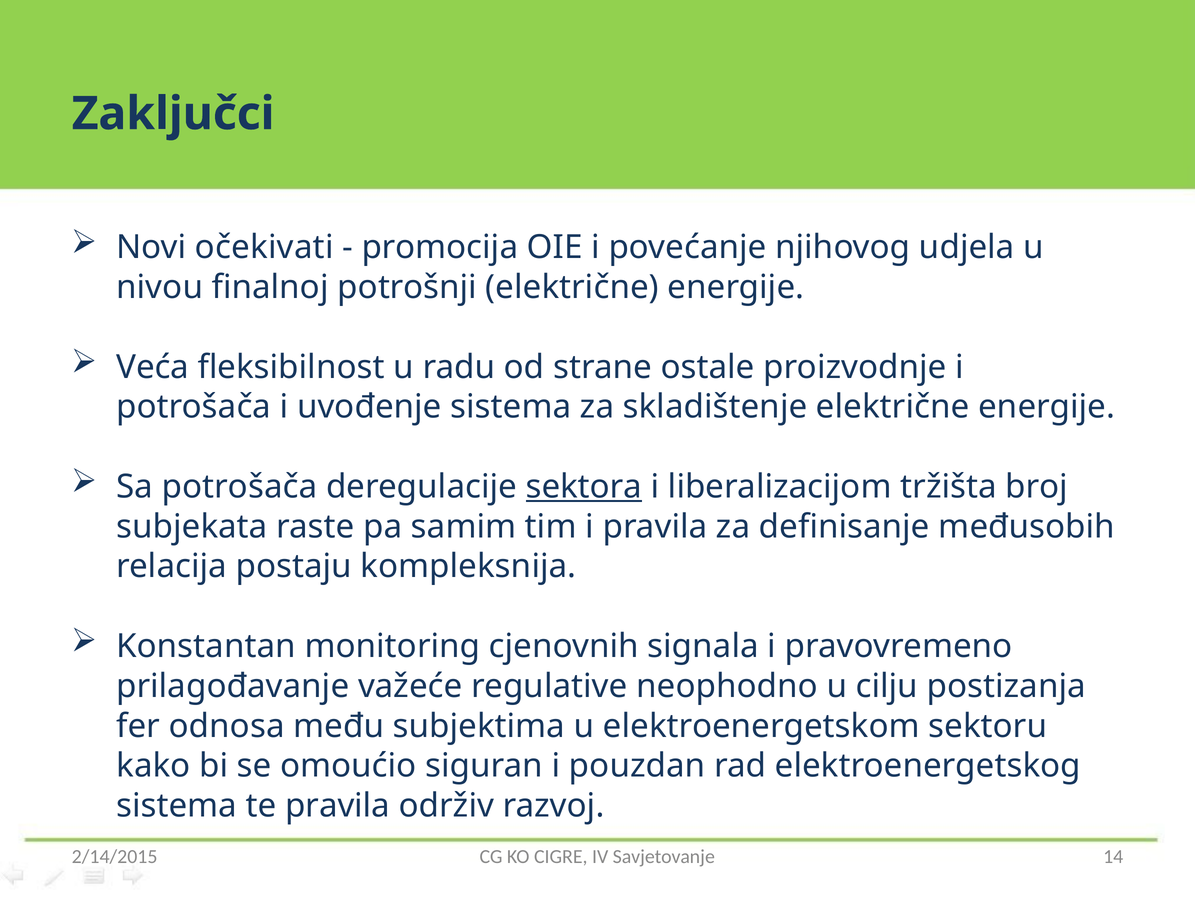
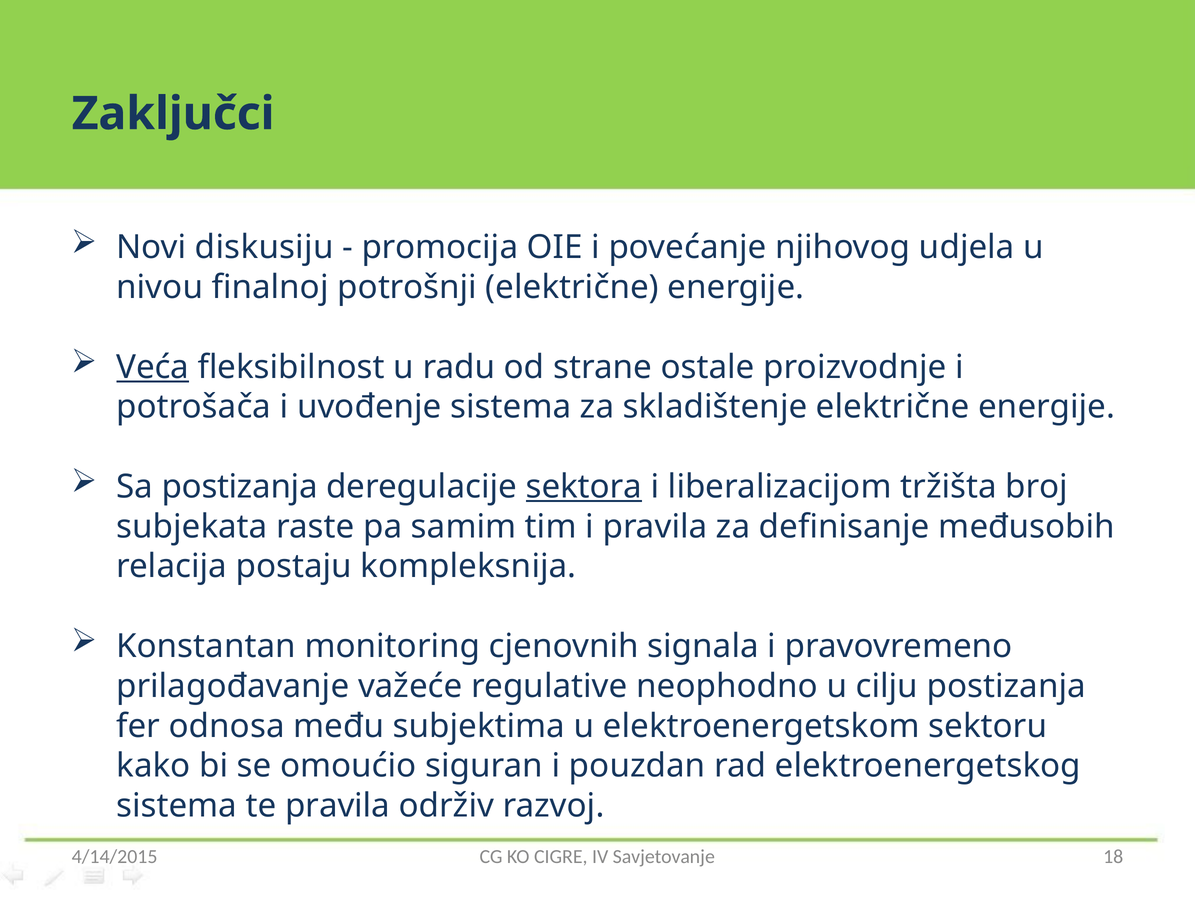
očekivati: očekivati -> diskusiju (264, 247)
Veća underline: none -> present (153, 367)
Sa potrošača: potrošača -> postizanja (240, 486)
14: 14 -> 18 (1113, 856)
2/14/2015: 2/14/2015 -> 4/14/2015 (115, 856)
